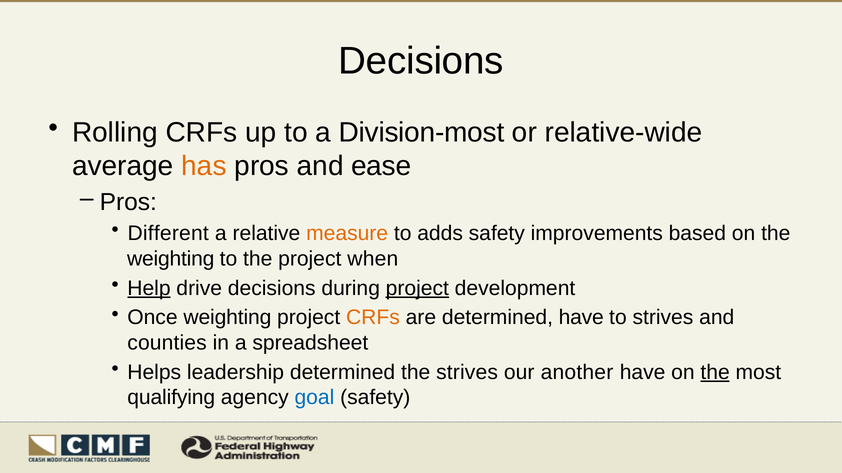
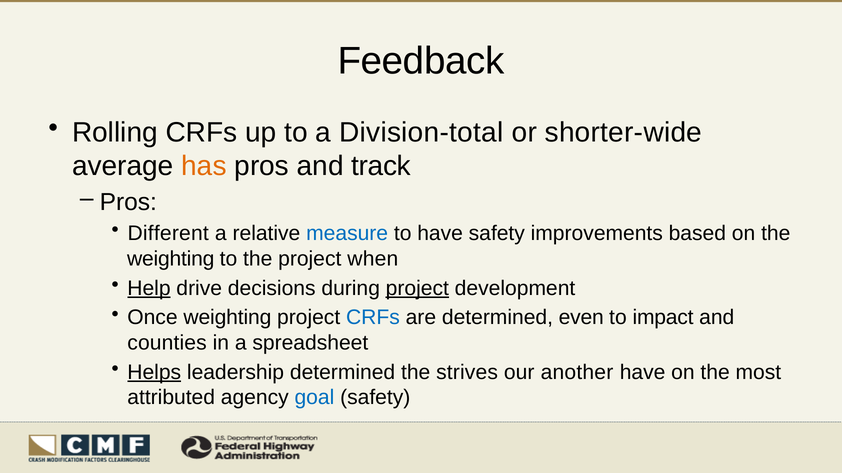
Decisions: Decisions -> Feedback (421, 61)
Division-most: Division-most -> Division-total (421, 132)
relative-wide: relative-wide -> shorter-wide (623, 132)
ease: ease -> track (381, 166)
measure colour: orange -> blue (347, 234)
to adds: adds -> have (440, 234)
CRFs colour: orange -> blue (373, 318)
determined have: have -> even (581, 318)
to strives: strives -> impact (663, 318)
Helps underline: none -> present (154, 373)
the underline: present -> none (715, 373)
qualifying: qualifying -> attributed (171, 398)
